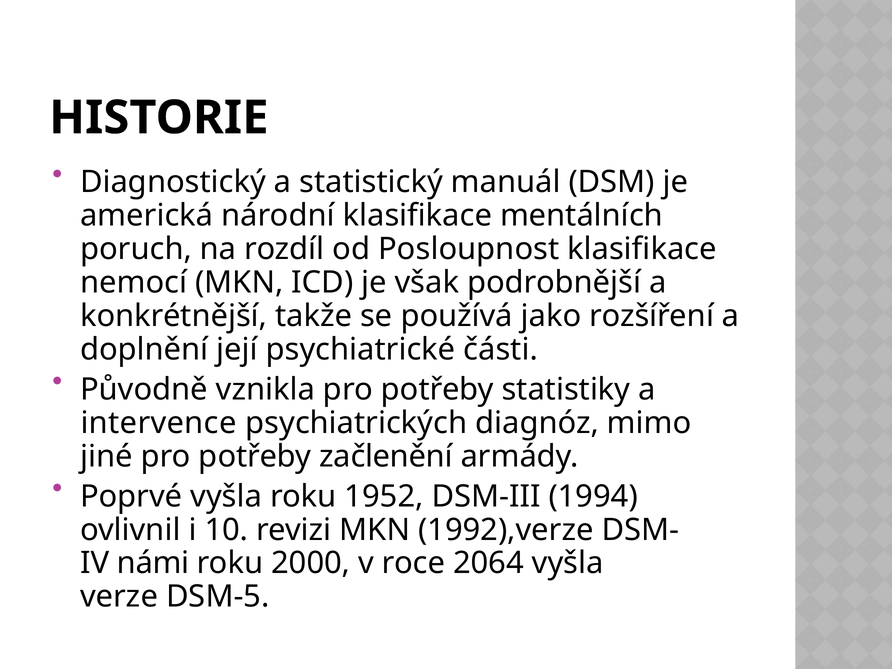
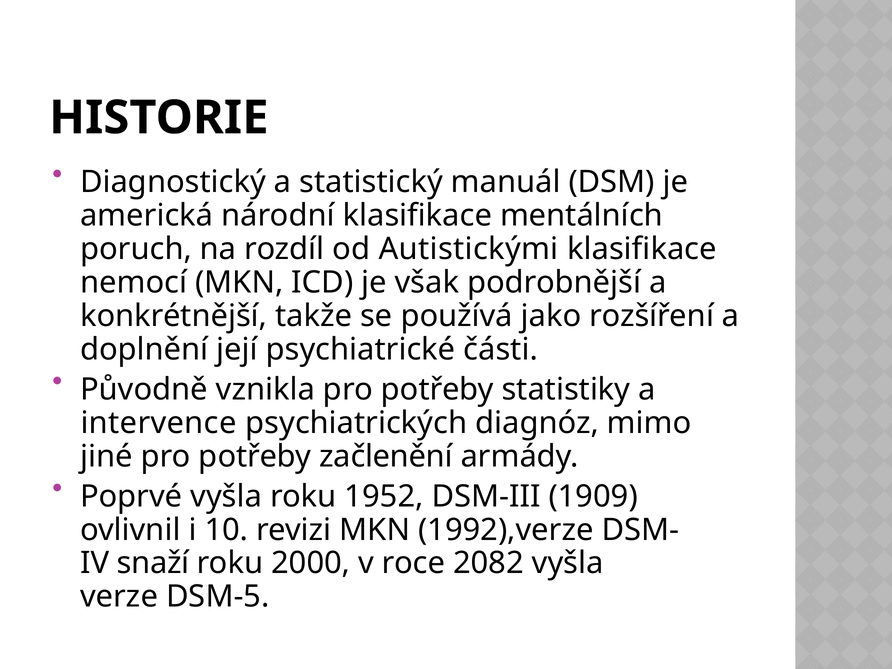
Posloupnost: Posloupnost -> Autistickými (469, 249)
1994: 1994 -> 1909 (593, 496)
námi: námi -> snaží (153, 563)
2064: 2064 -> 2082 (488, 563)
